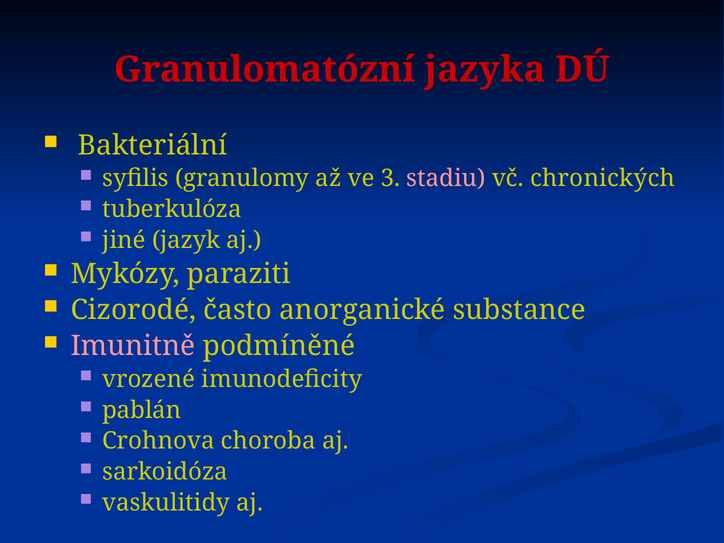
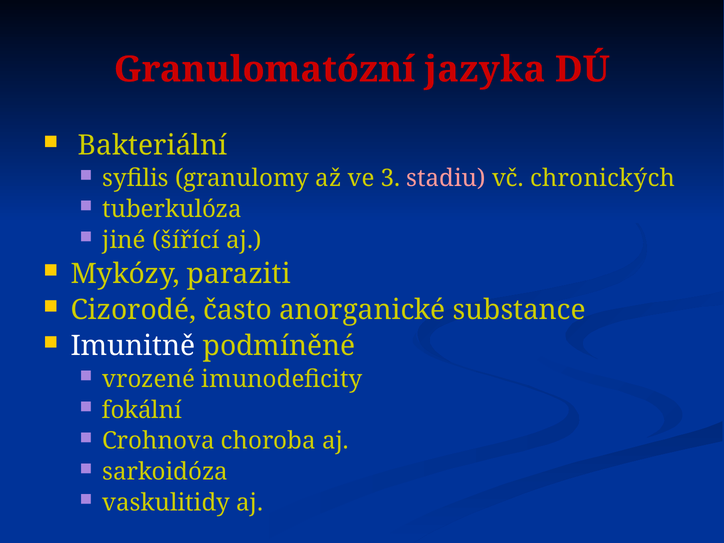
jazyk: jazyk -> šířící (186, 240)
Imunitně colour: pink -> white (133, 346)
pablán: pablán -> fokální (142, 410)
